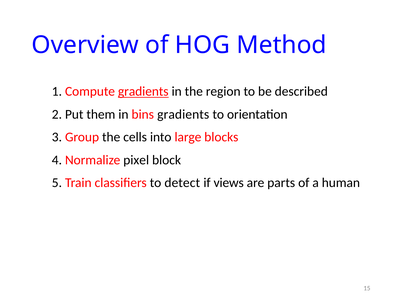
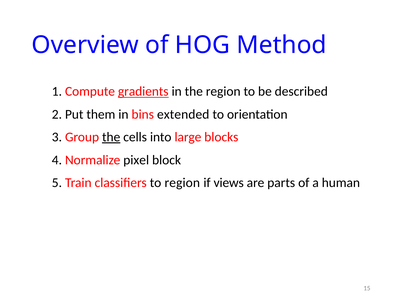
bins gradients: gradients -> extended (183, 114)
the underline: none -> present (111, 137)
to detect: detect -> region (182, 182)
